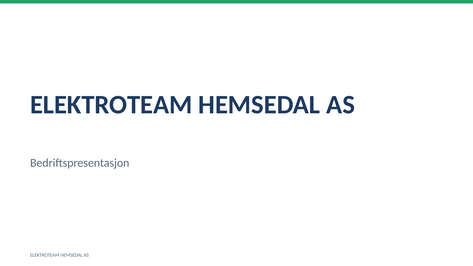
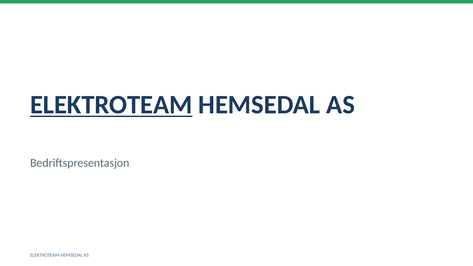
ELEKTROTEAM underline: none -> present (111, 105)
